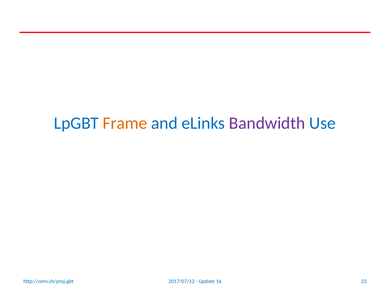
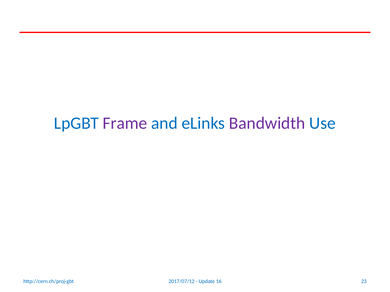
Frame colour: orange -> purple (125, 123)
